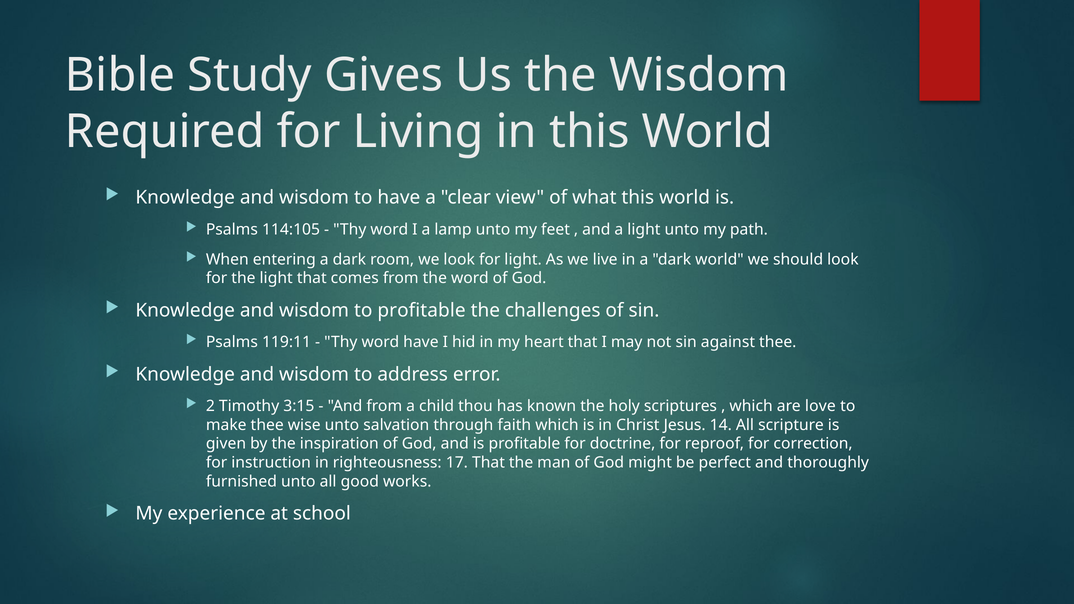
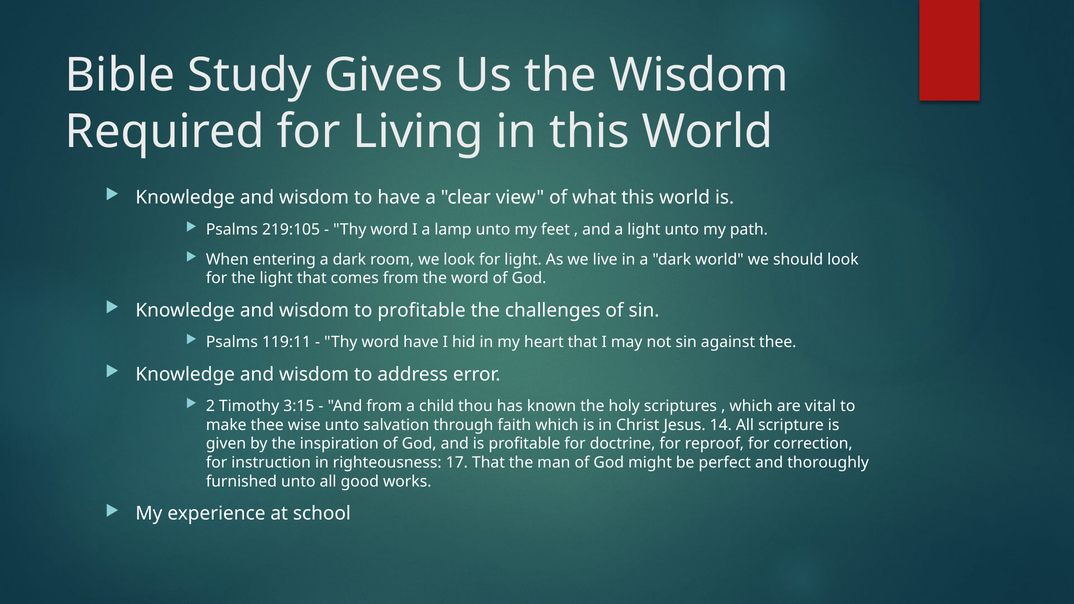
114:105: 114:105 -> 219:105 (291, 229)
love: love -> vital (820, 406)
